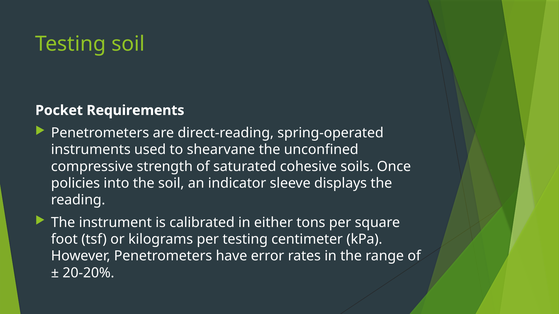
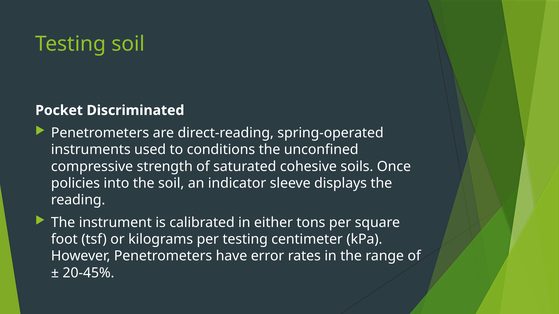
Requirements: Requirements -> Discriminated (135, 111)
shearvane: shearvane -> conditions (221, 150)
20-20%: 20-20% -> 20-45% (88, 273)
